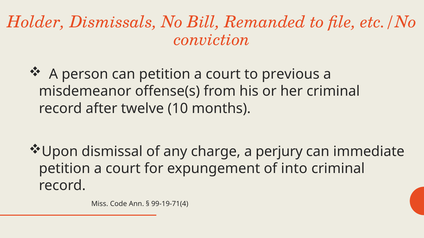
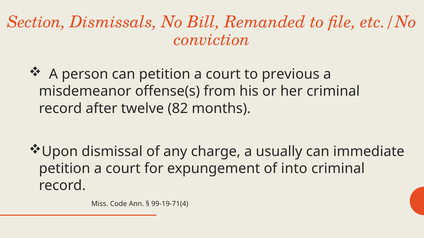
Holder: Holder -> Section (36, 22)
10: 10 -> 82 (178, 109)
perjury: perjury -> usually (279, 152)
